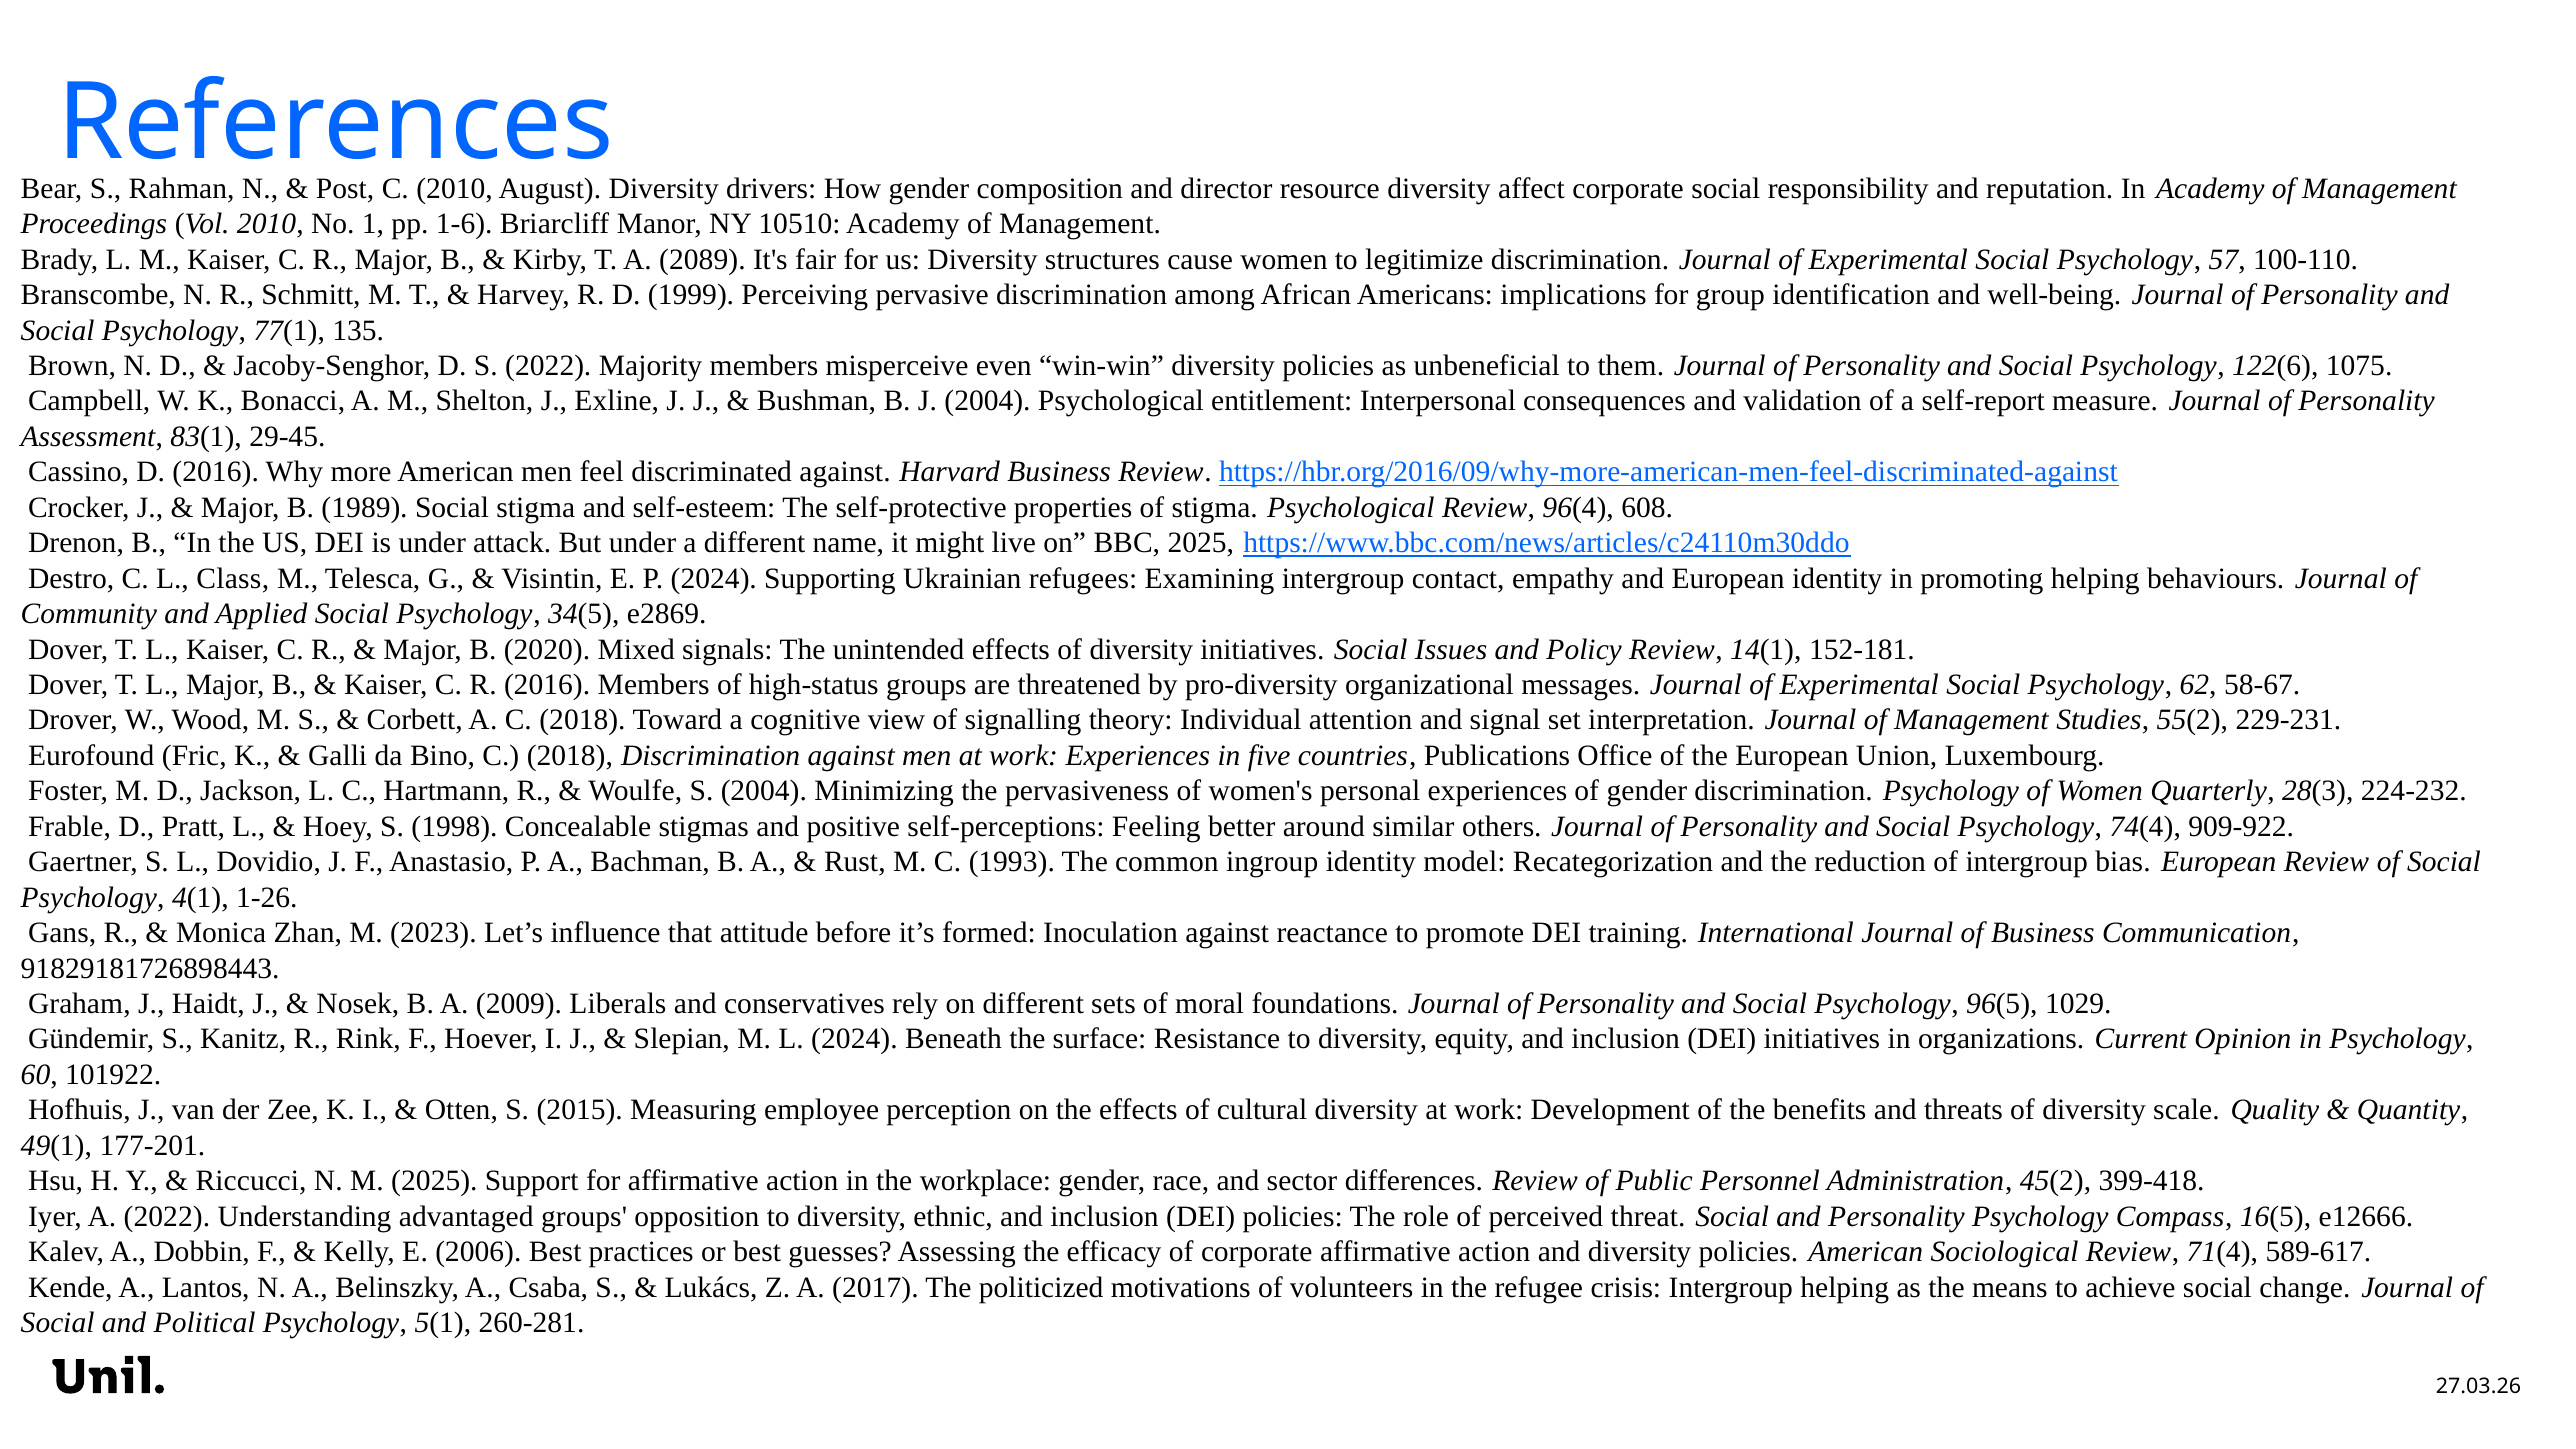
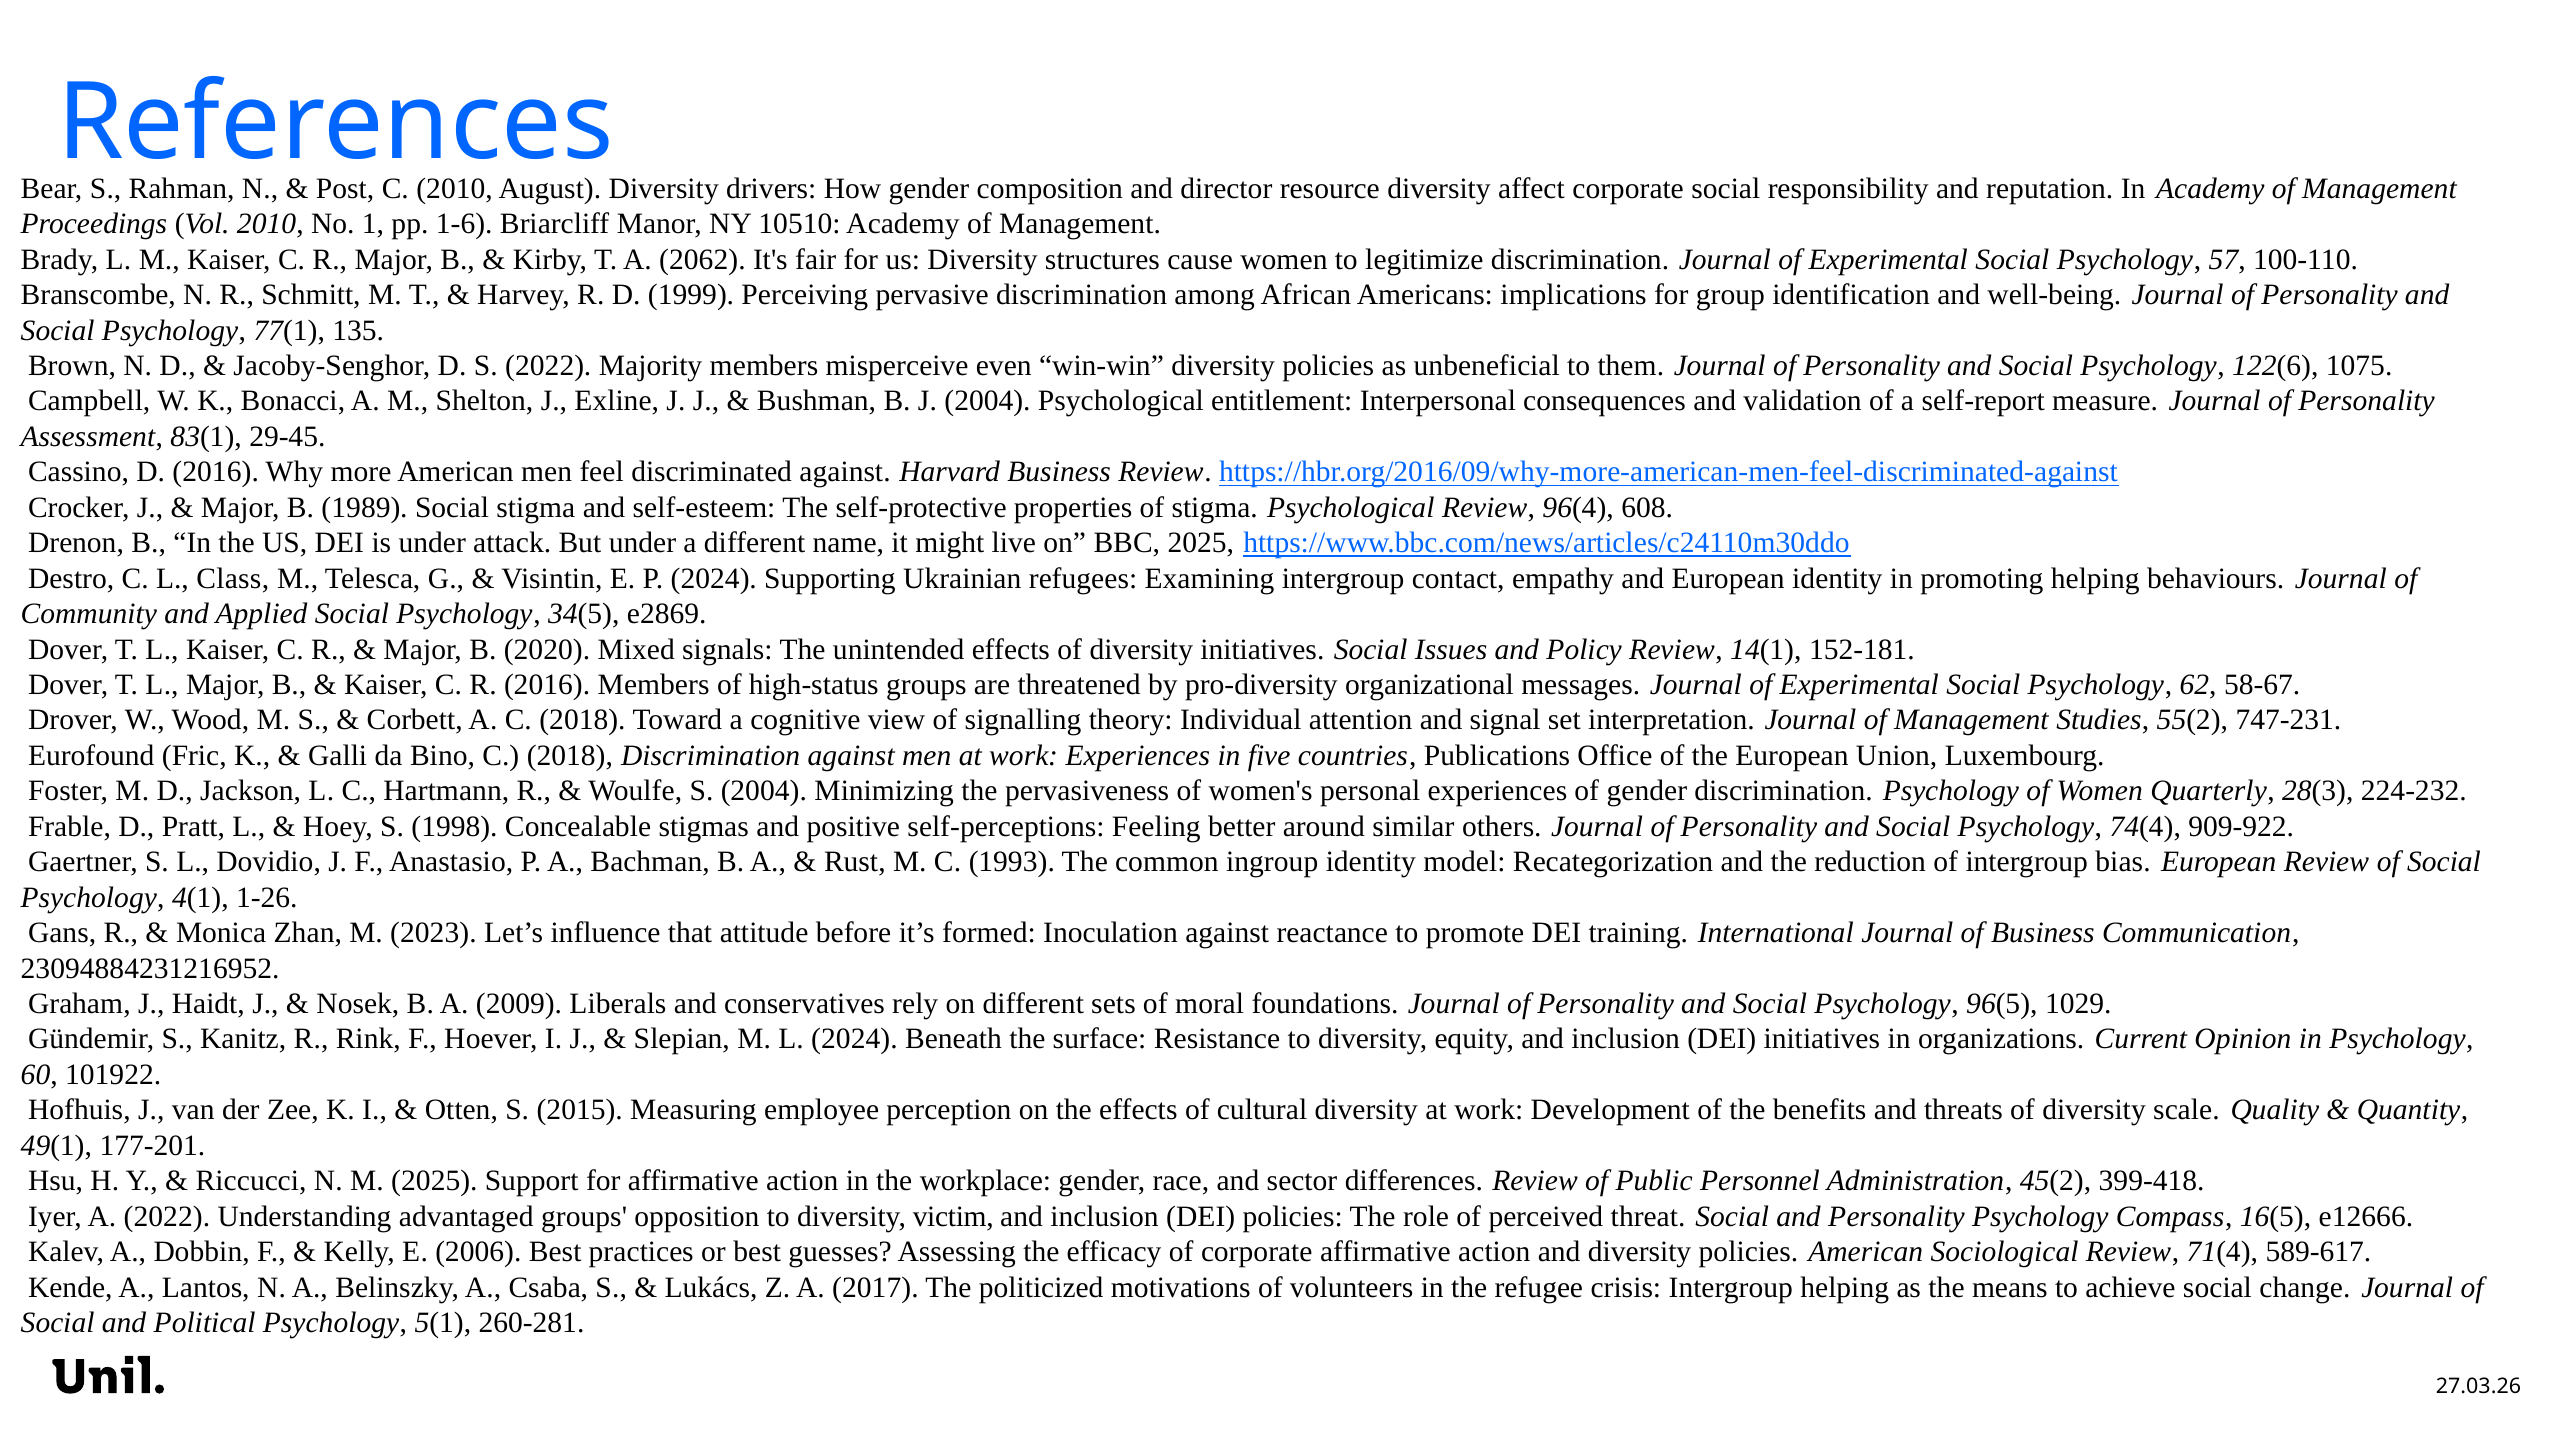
2089: 2089 -> 2062 (702, 259)
229-231: 229-231 -> 747-231 (2288, 720)
91829181726898443: 91829181726898443 -> 23094884231216952 (150, 968)
ethnic: ethnic -> victim (953, 1216)
